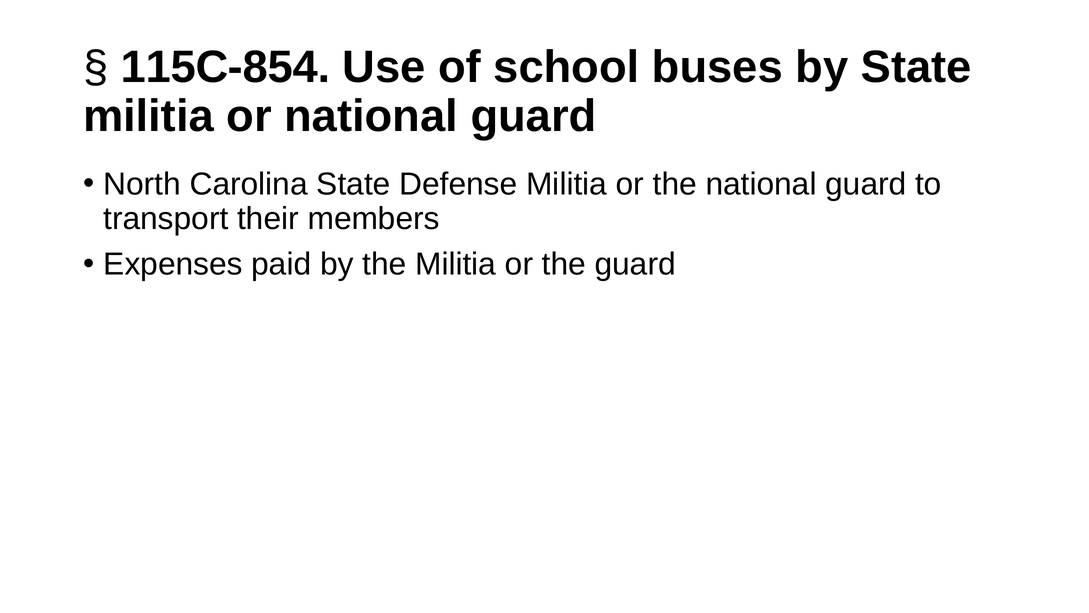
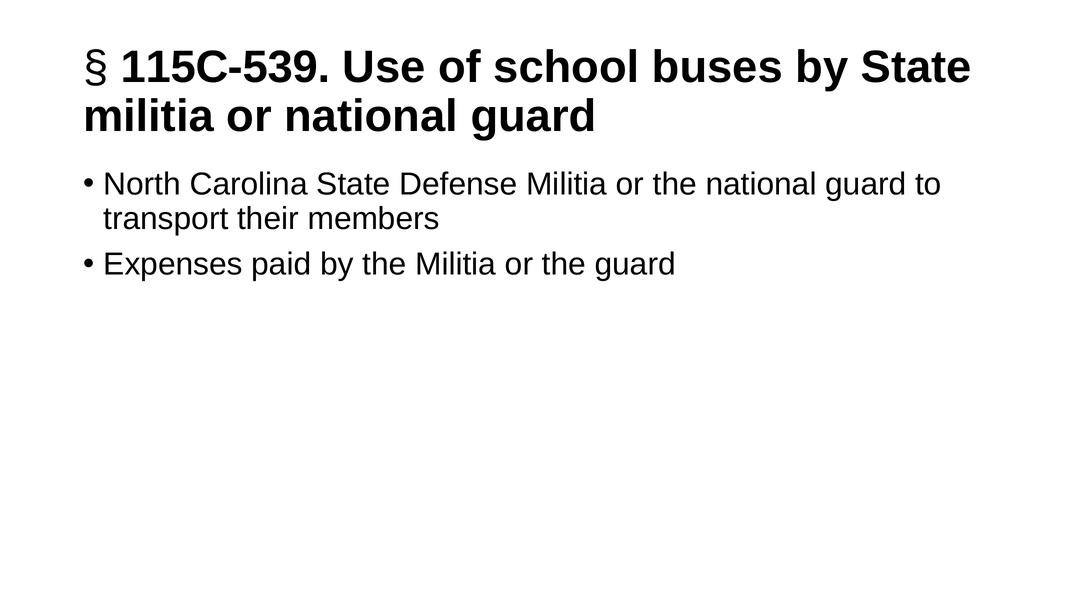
115C-854: 115C-854 -> 115C-539 (225, 67)
